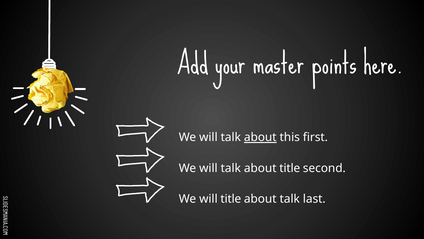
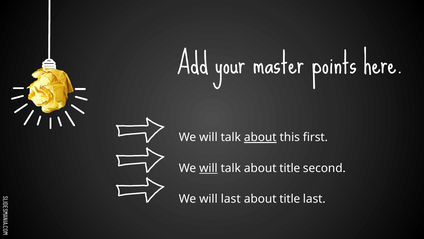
will underline: none -> present (208, 168)
will title: title -> last (231, 198)
talk: talk -> title (290, 198)
